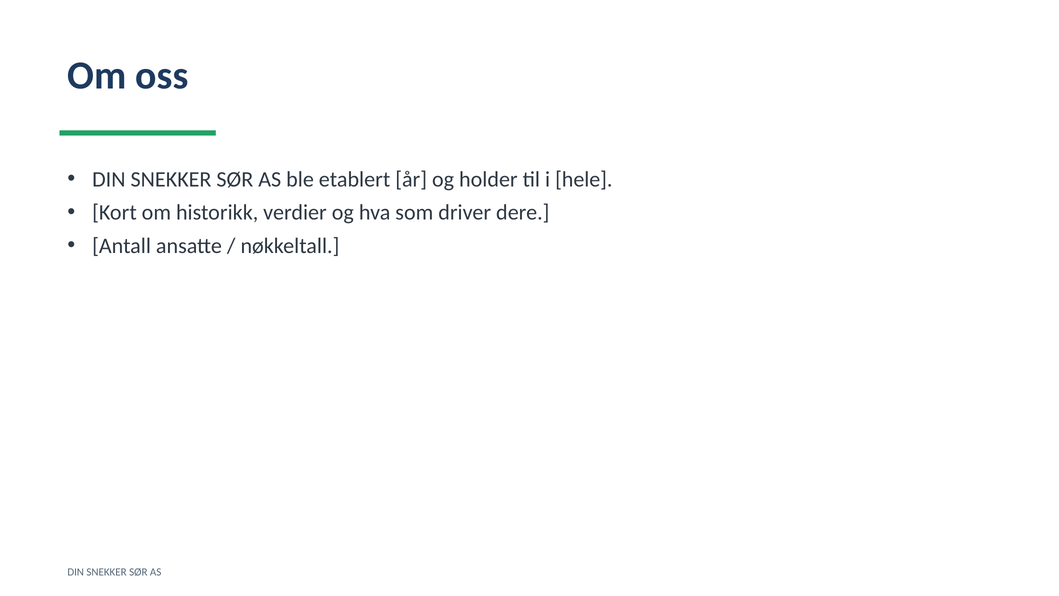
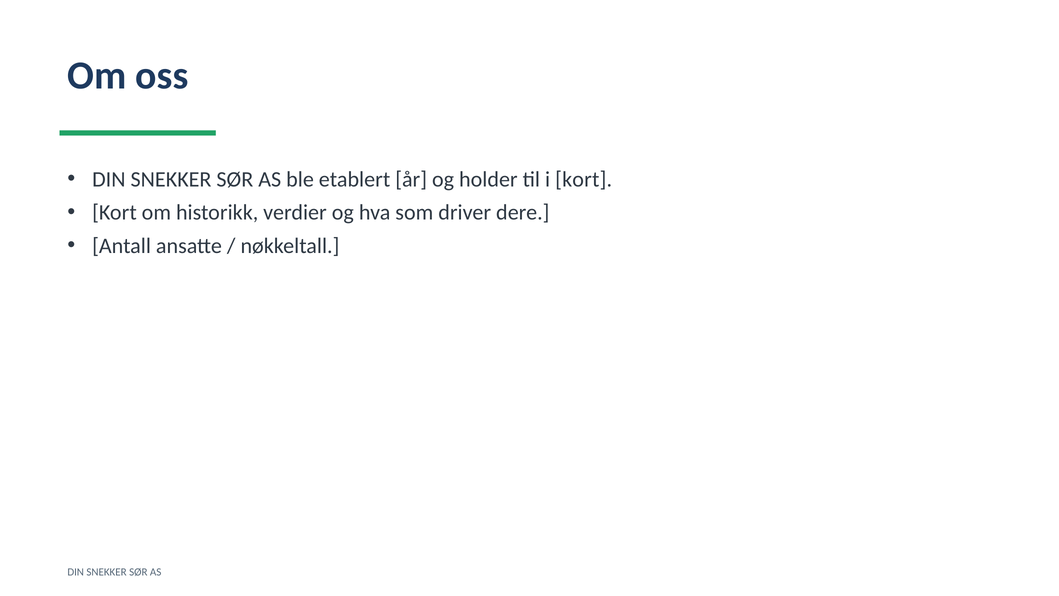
i hele: hele -> kort (584, 179)
